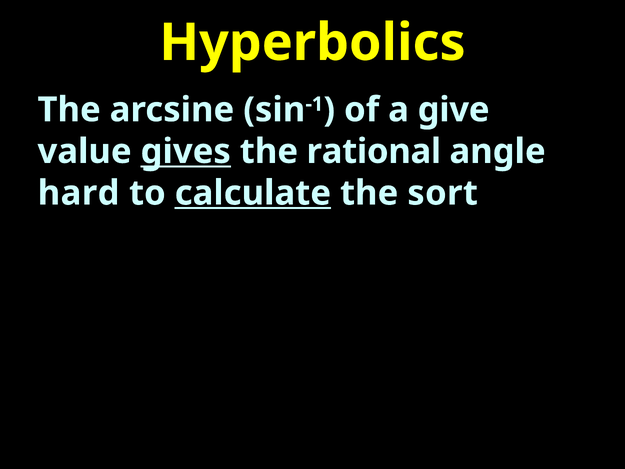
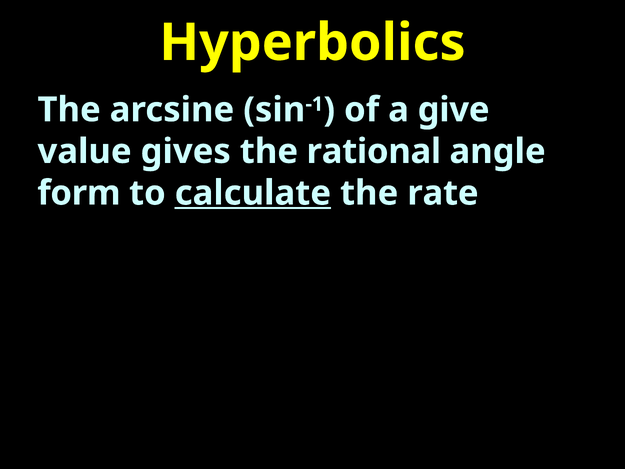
gives underline: present -> none (186, 151)
hard: hard -> form (79, 193)
sort: sort -> rate (443, 193)
